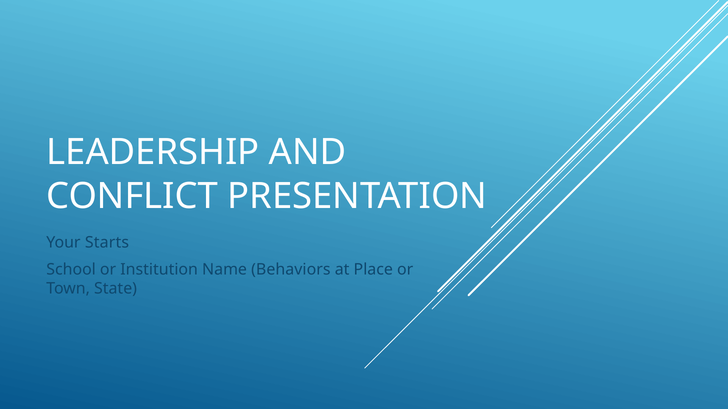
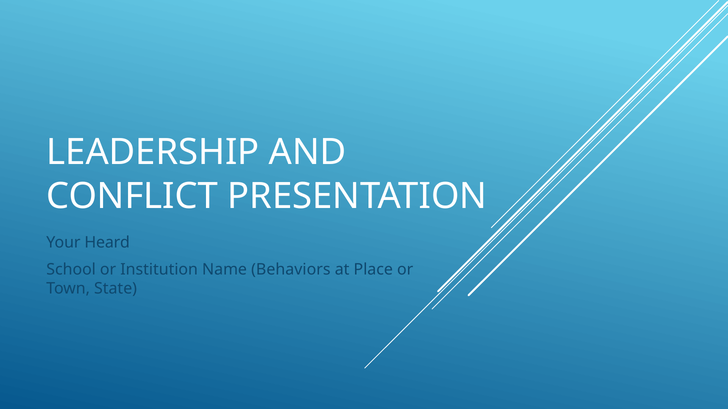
Starts: Starts -> Heard (107, 243)
